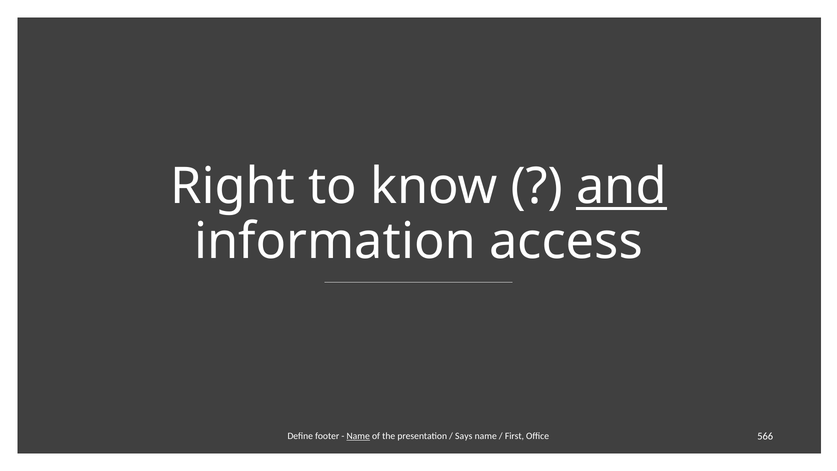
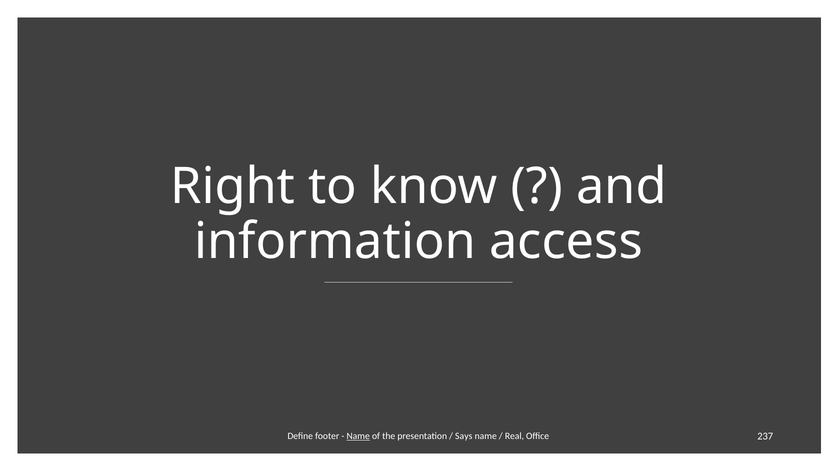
and underline: present -> none (621, 187)
First: First -> Real (514, 436)
566: 566 -> 237 (765, 436)
